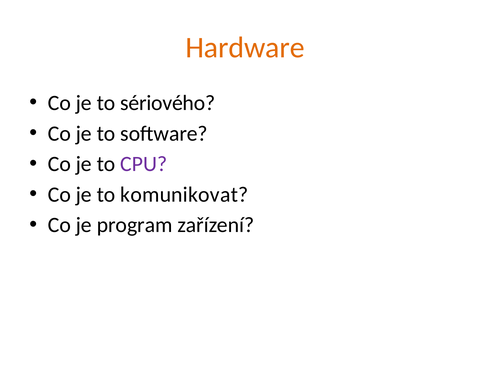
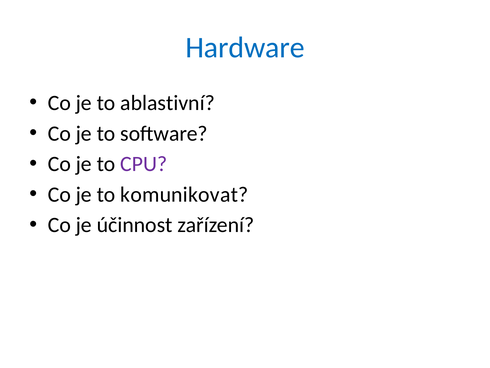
Hardware colour: orange -> blue (245, 47)
sériového: sériového -> ablastivní (168, 103)
program: program -> účinnost (135, 225)
